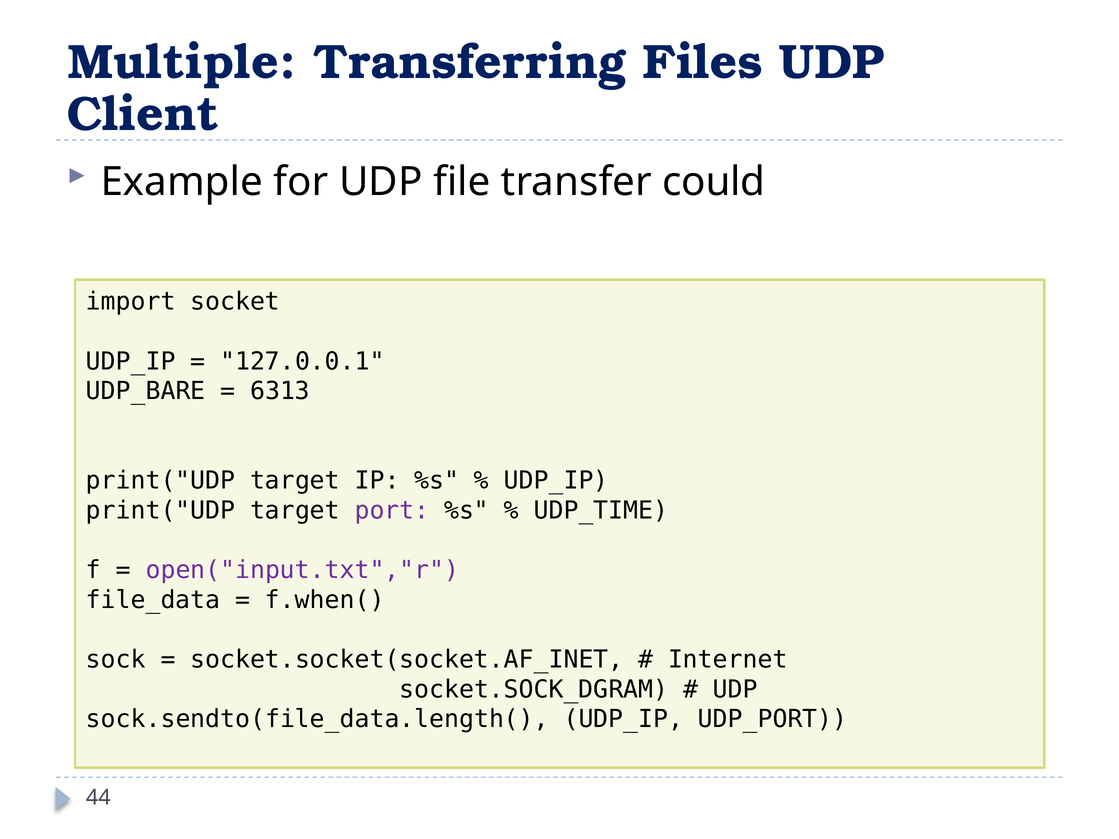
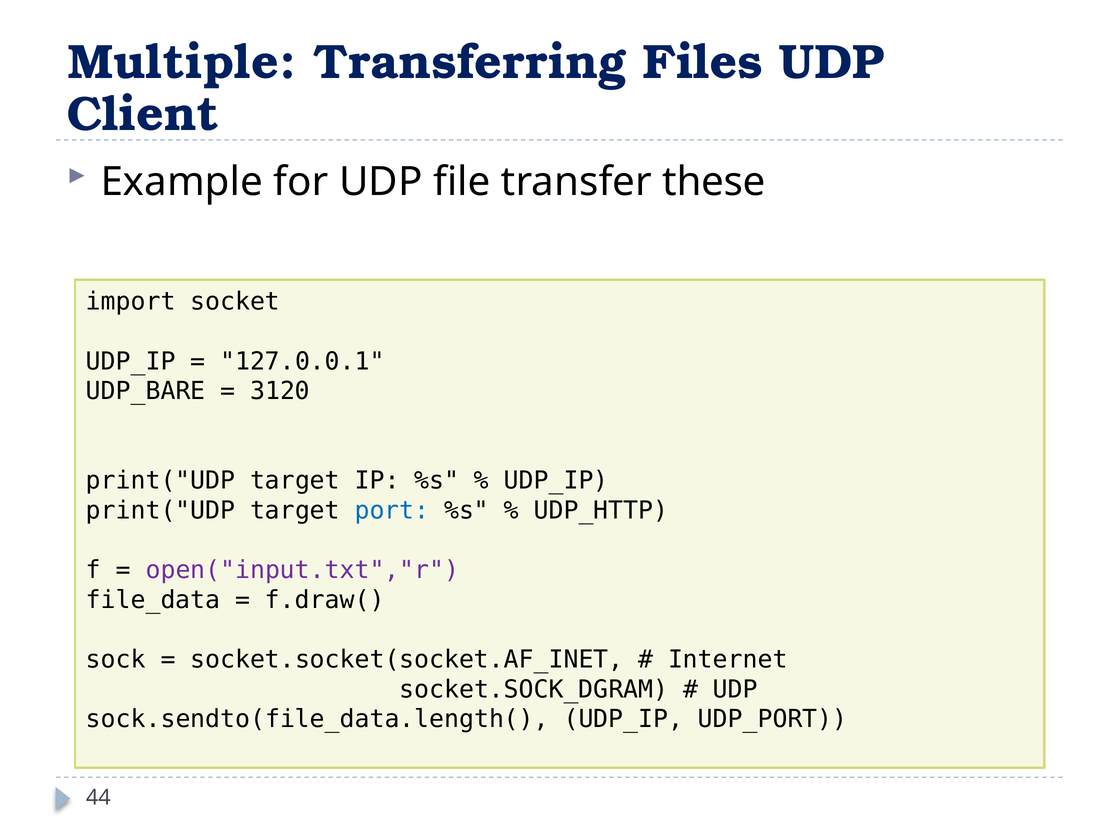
could: could -> these (714, 182)
6313: 6313 -> 3120 (280, 391)
port colour: purple -> blue (392, 511)
UDP_TIME: UDP_TIME -> UDP_HTTP (601, 511)
f.when(: f.when( -> f.draw( (325, 600)
